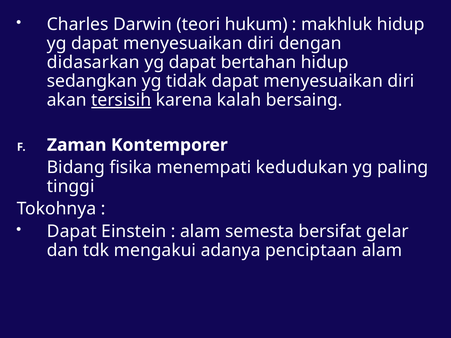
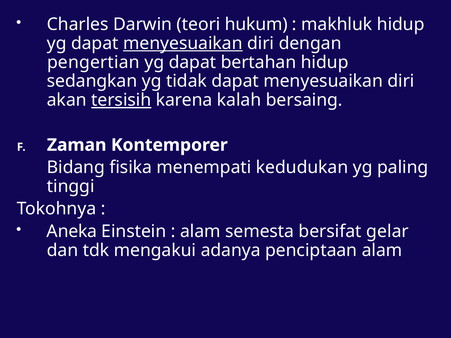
menyesuaikan underline: none -> present (183, 43)
didasarkan: didasarkan -> pengertian (93, 62)
Dapat: Dapat -> Aneka (72, 231)
